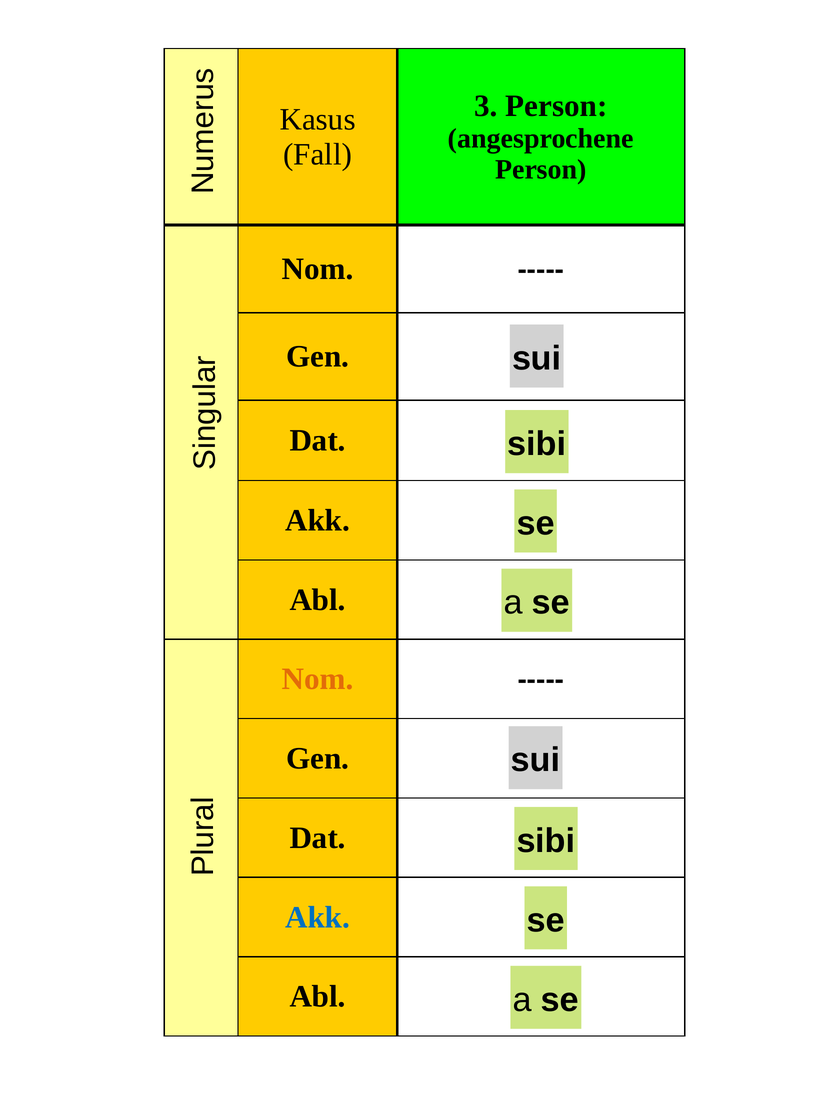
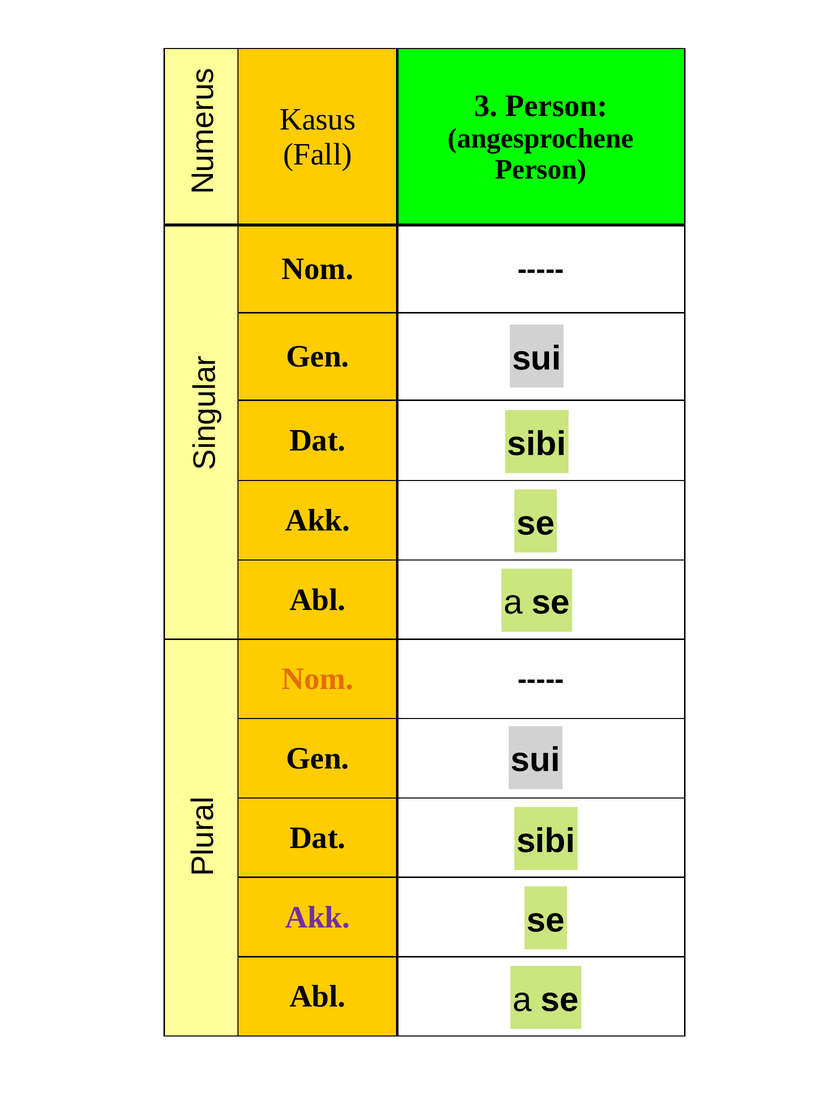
Akk colour: blue -> purple (318, 917)
